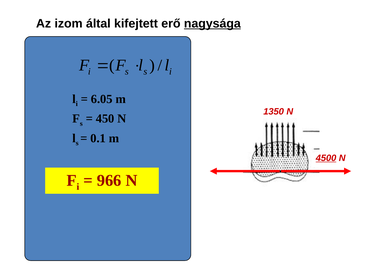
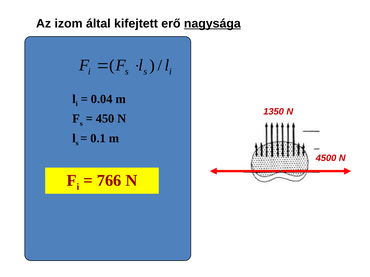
6.05: 6.05 -> 0.04 (102, 99)
4500 underline: present -> none (326, 158)
966: 966 -> 766 (109, 181)
